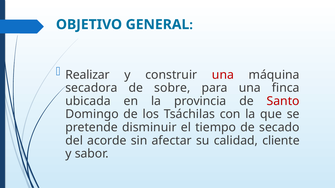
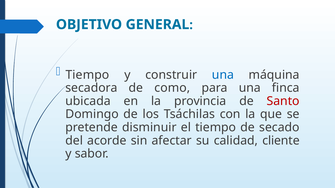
Realizar: Realizar -> Tiempo (87, 75)
una colour: red -> blue (223, 75)
sobre: sobre -> como (172, 88)
